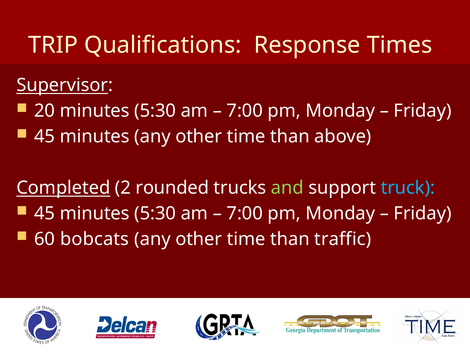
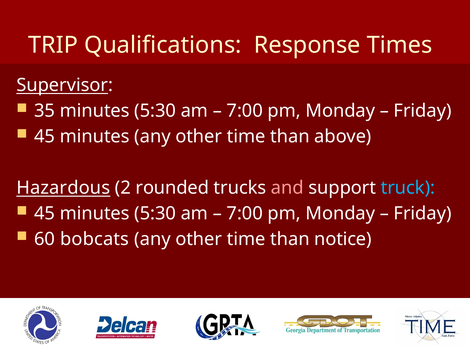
20: 20 -> 35 (45, 111)
Completed: Completed -> Hazardous (63, 188)
and colour: light green -> pink (287, 188)
traffic: traffic -> notice (343, 239)
